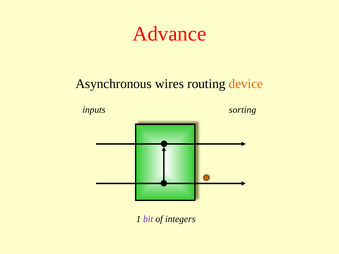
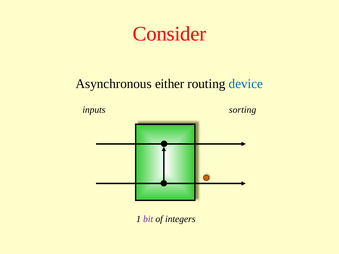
Advance: Advance -> Consider (170, 34)
wires: wires -> either (170, 84)
device colour: orange -> blue (246, 84)
